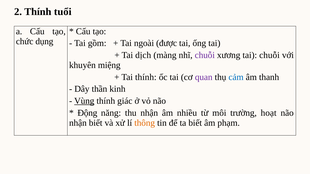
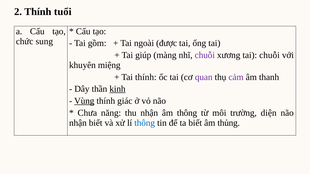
dụng: dụng -> sung (44, 41)
dịch: dịch -> giúp (143, 55)
cảm colour: blue -> purple (236, 77)
kinh underline: none -> present (117, 89)
Động: Động -> Chưa (87, 113)
âm nhiều: nhiều -> thông (187, 113)
hoạt: hoạt -> diện (269, 113)
thông colour: orange -> blue (145, 123)
phạm: phạm -> thủng (229, 123)
